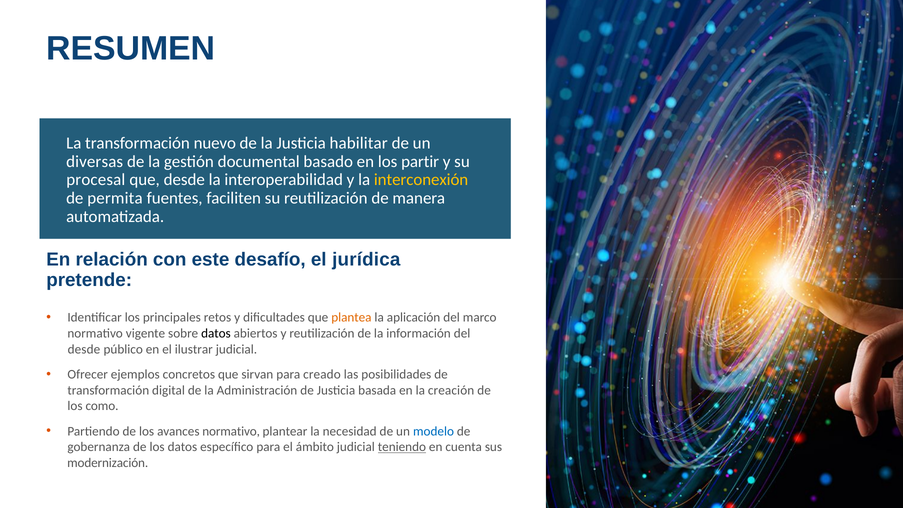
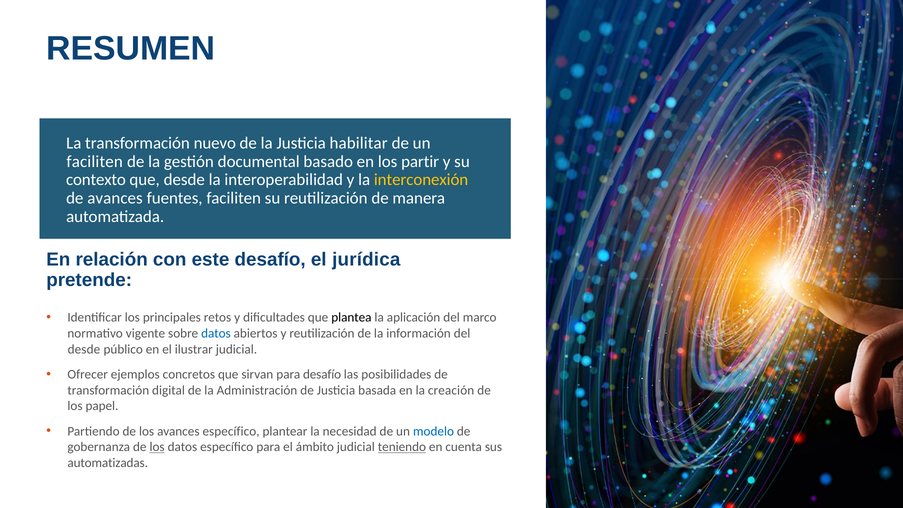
diversas: diversas -> faciliten (95, 162)
procesal: procesal -> contexto (96, 180)
de permita: permita -> avances (115, 198)
plantea colour: orange -> black (351, 318)
datos colour: black -> blue (216, 333)
para creado: creado -> desafío (322, 374)
como: como -> papel (102, 406)
avances normativo: normativo -> específico (231, 431)
los underline: none -> present (157, 447)
modernización: modernización -> automatizadas (108, 463)
